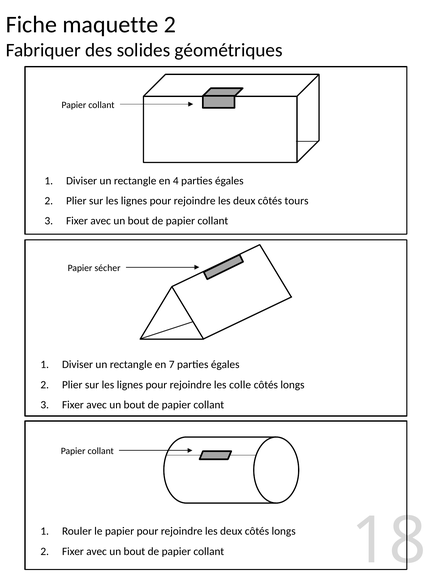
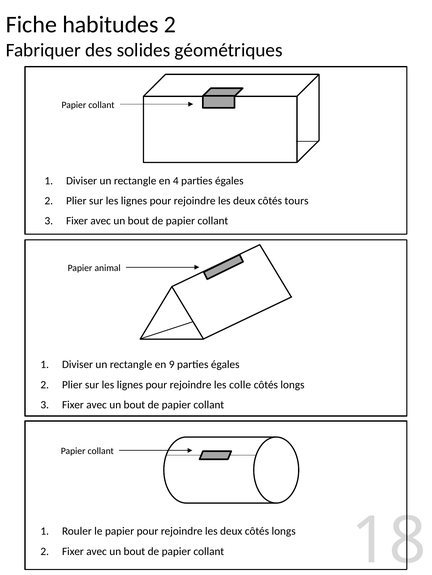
maquette: maquette -> habitudes (110, 25)
sécher: sécher -> animal (108, 268)
7: 7 -> 9 (172, 365)
